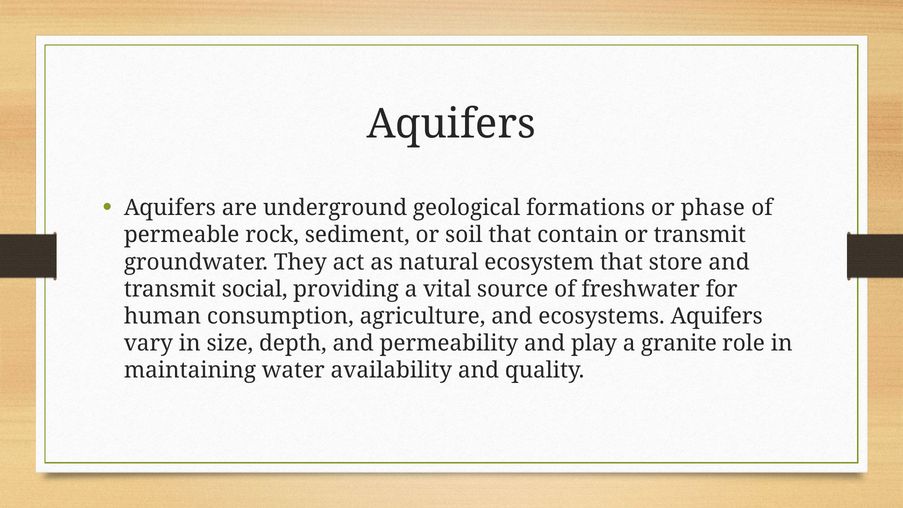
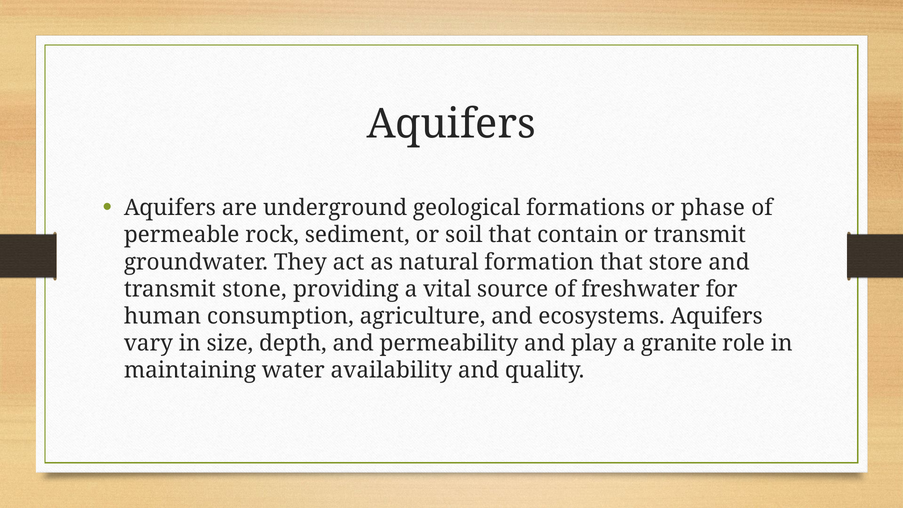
ecosystem: ecosystem -> formation (539, 262)
social: social -> stone (254, 289)
